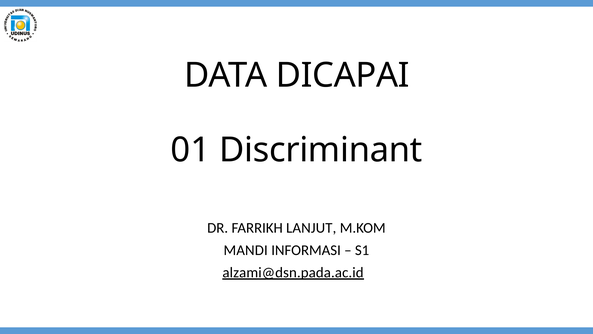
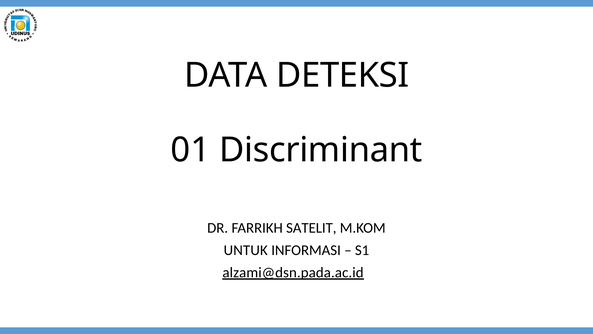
DICAPAI: DICAPAI -> DETEKSI (343, 75)
LANJUT: LANJUT -> SATELIT (311, 228)
MANDI: MANDI -> UNTUK (246, 250)
